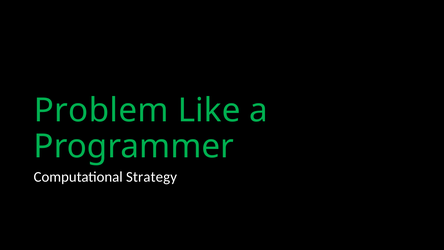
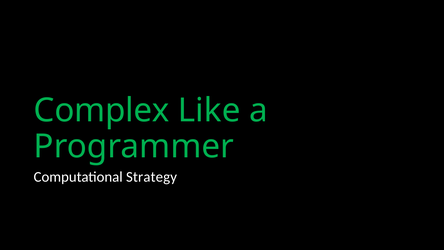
Problem: Problem -> Complex (102, 110)
